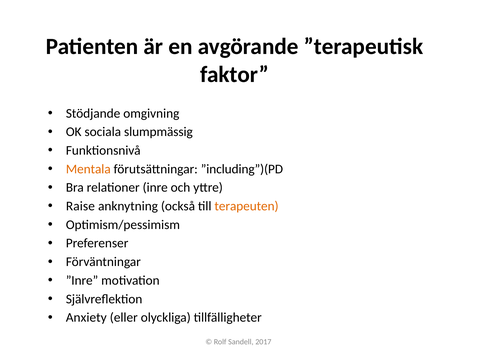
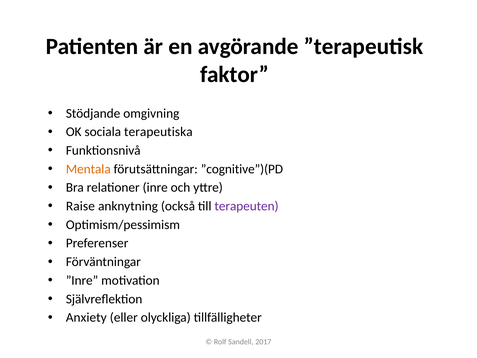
slumpmässig: slumpmässig -> terapeutiska (158, 132)
”including”)(PD: ”including”)(PD -> ”cognitive”)(PD (242, 169)
terapeuten colour: orange -> purple (247, 206)
